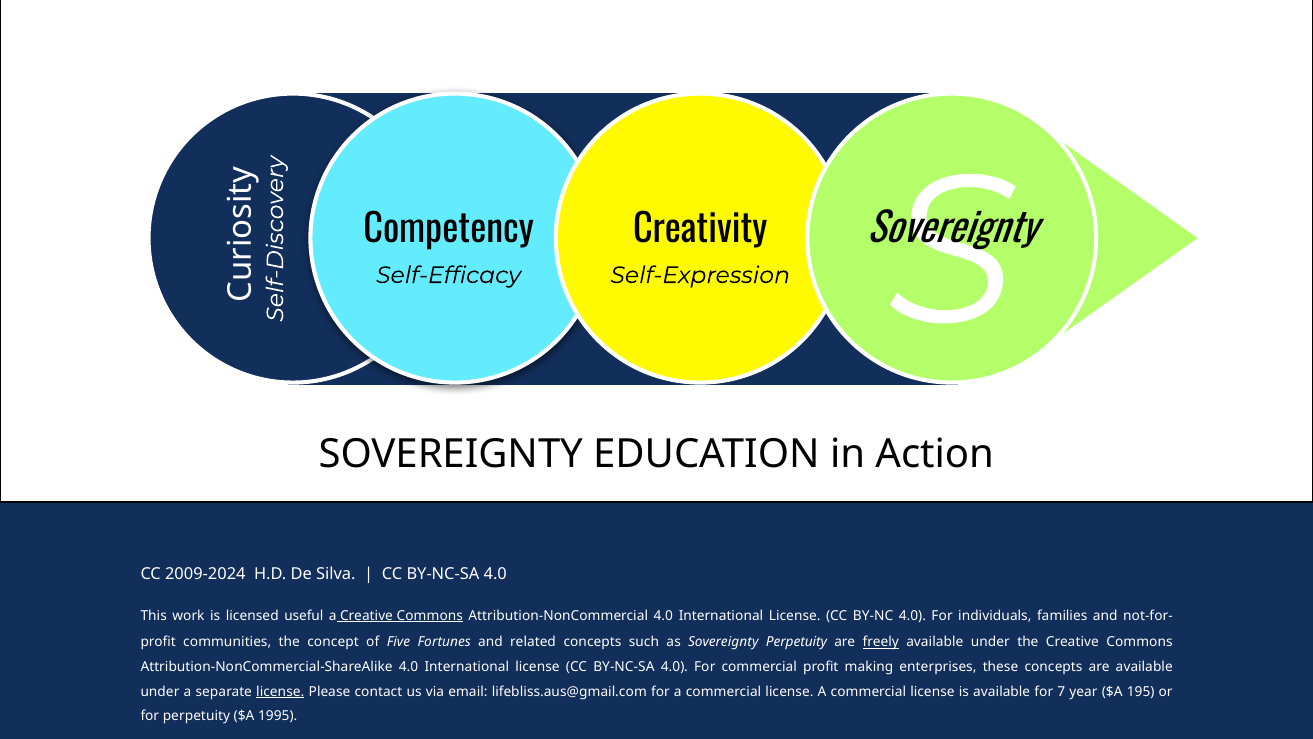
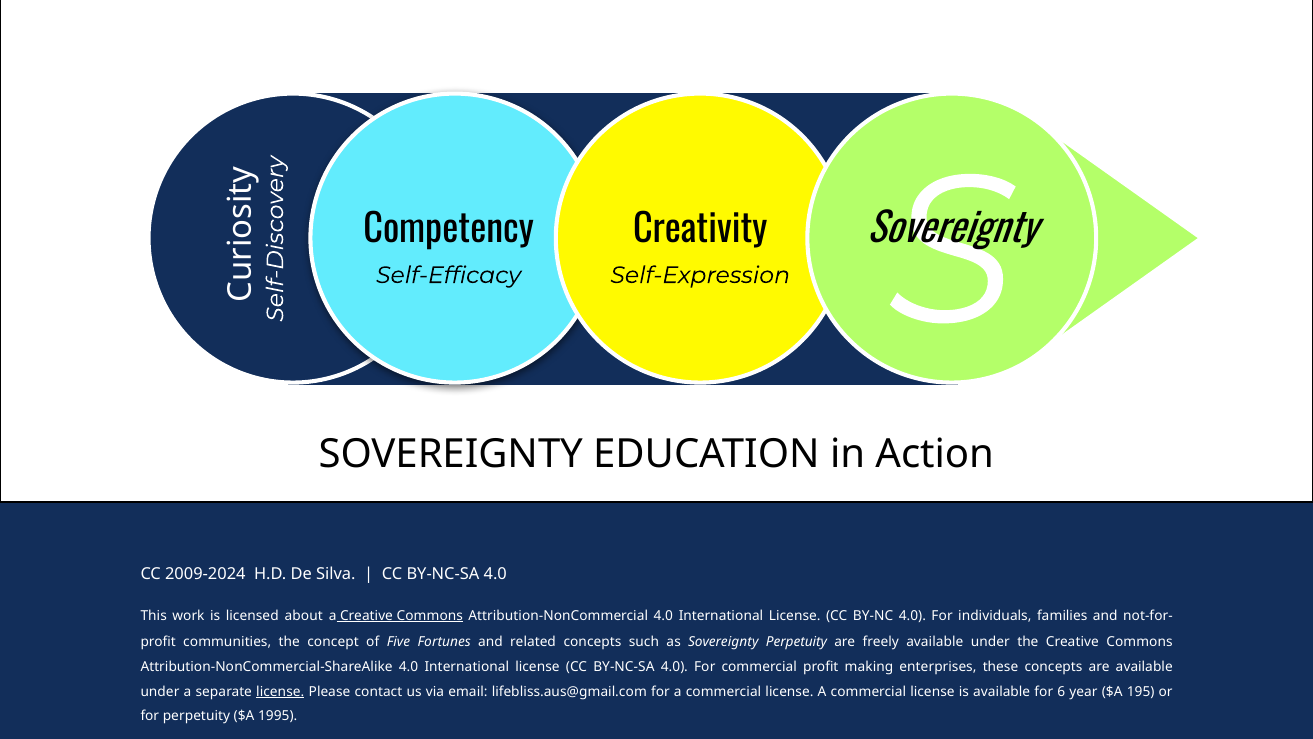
useful: useful -> about (304, 615)
freely underline: present -> none (881, 642)
7: 7 -> 6 (1061, 691)
